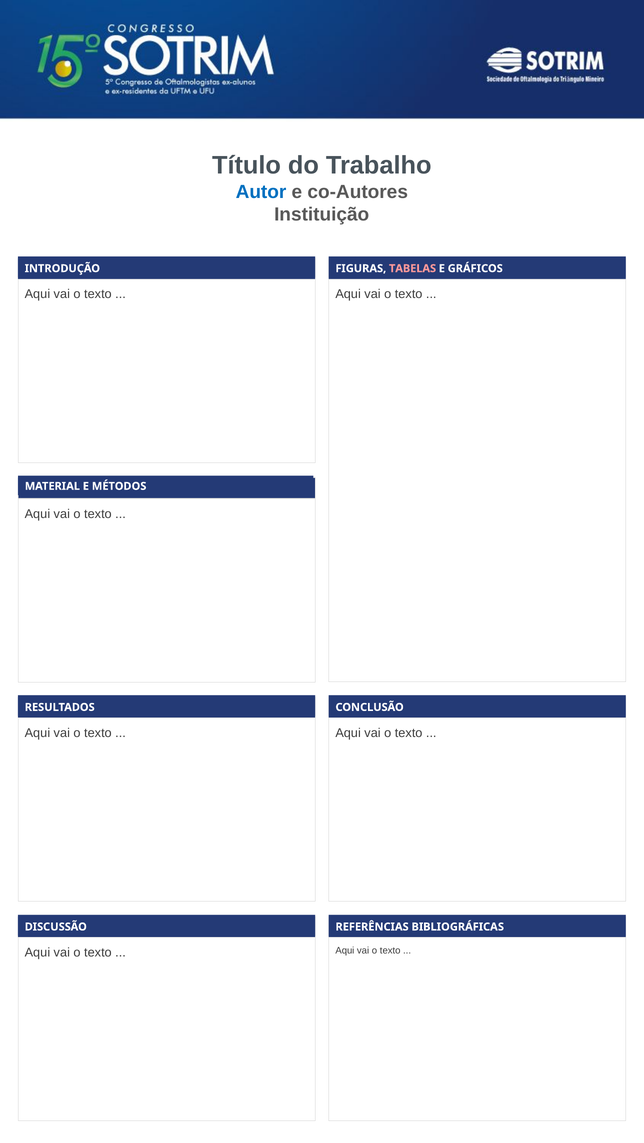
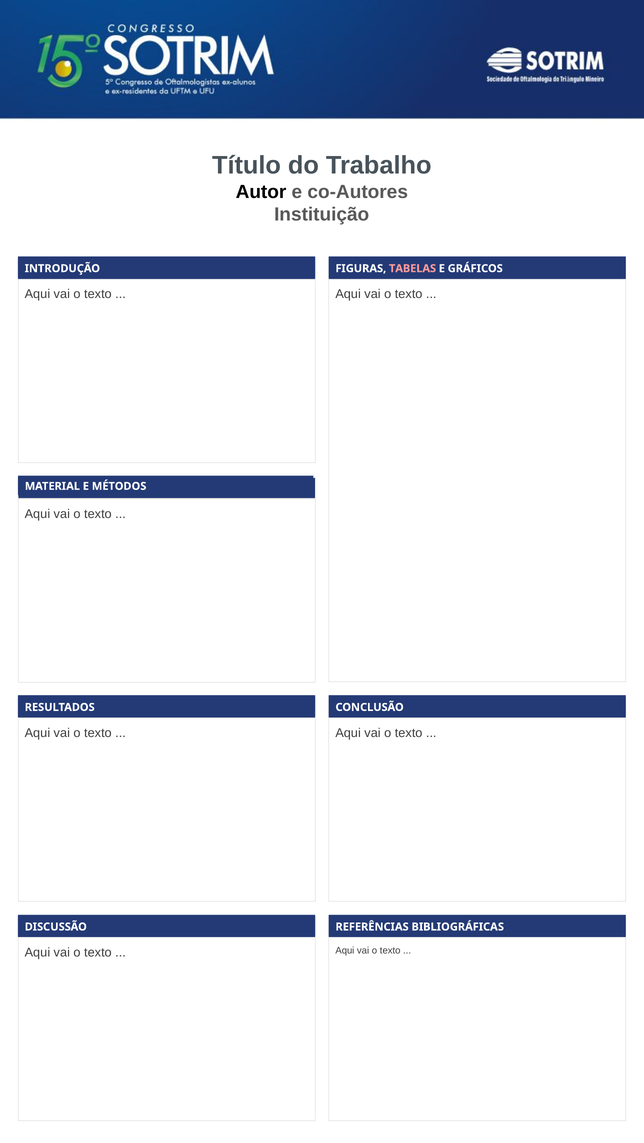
Autor colour: blue -> black (261, 192)
